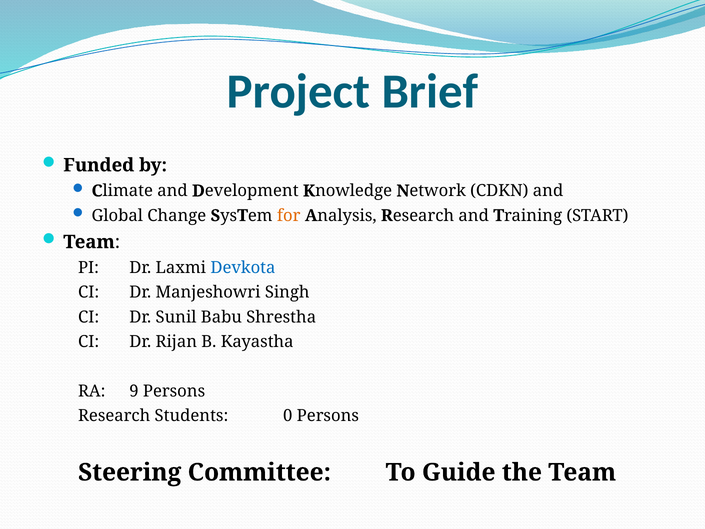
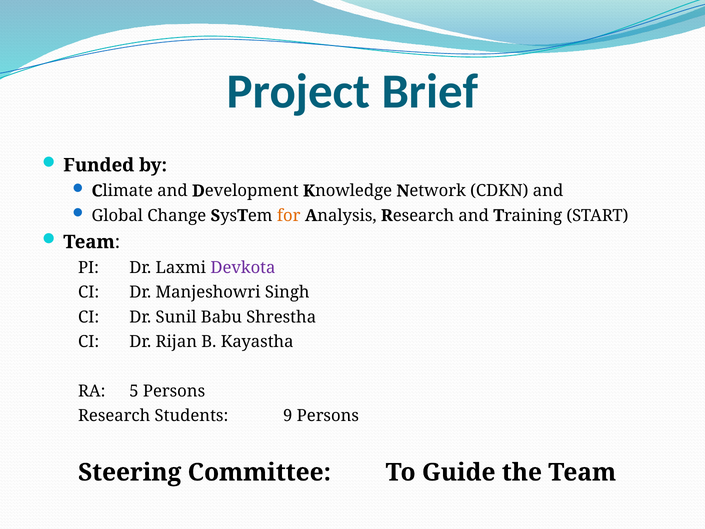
Devkota colour: blue -> purple (243, 268)
9: 9 -> 5 (134, 391)
0: 0 -> 9 (288, 416)
